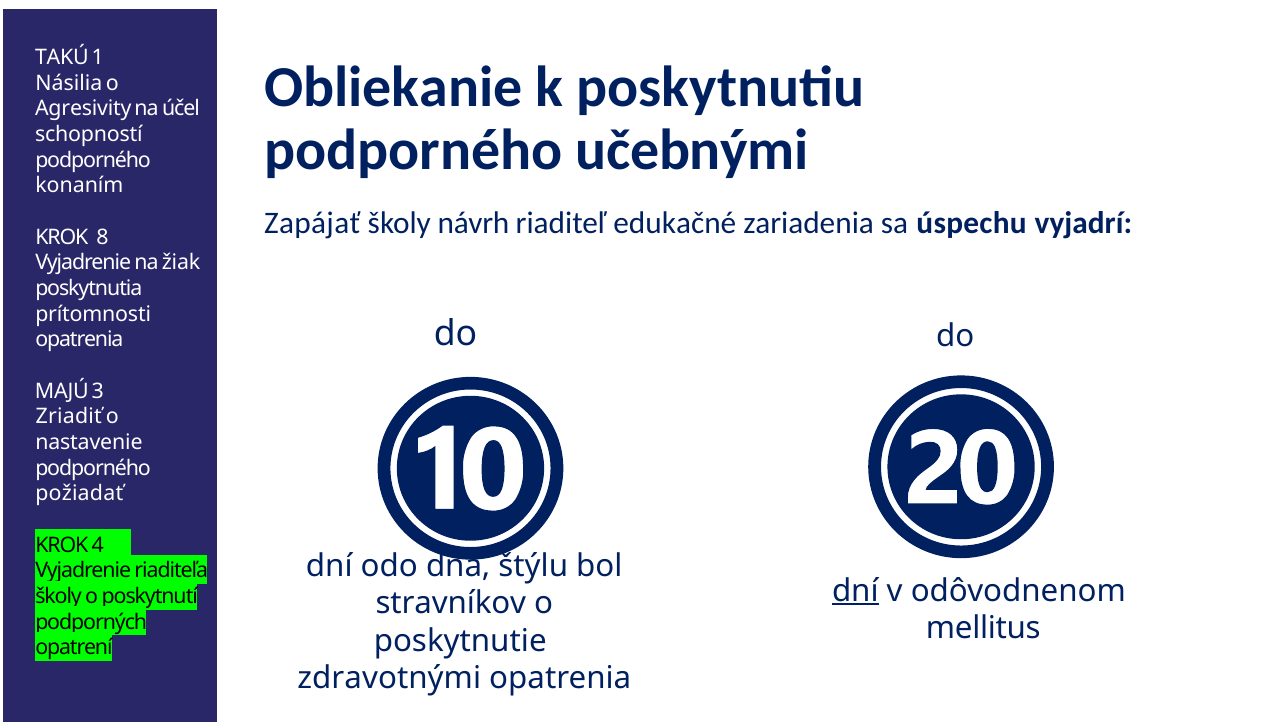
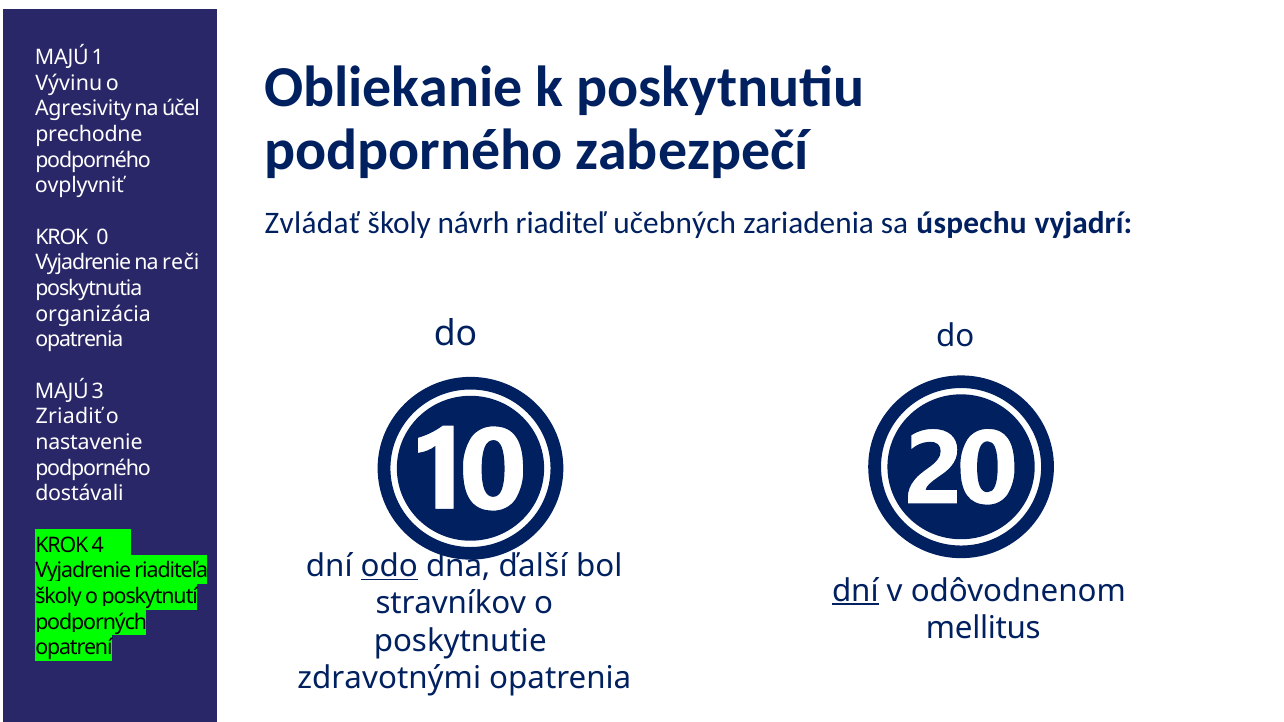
TAKÚ: TAKÚ -> MAJÚ (62, 58)
Násilia: Násilia -> Vývinu (69, 83)
učebnými: učebnými -> zabezpečí (692, 150)
schopností: schopností -> prechodne (89, 135)
konaním: konaním -> ovplyvniť (79, 186)
Zapájať: Zapájať -> Zvládať (312, 223)
edukačné: edukačné -> učebných (675, 223)
8: 8 -> 0 (102, 237)
žiak: žiak -> reči (181, 263)
prítomnosti: prítomnosti -> organizácia (93, 314)
požiadať: požiadať -> dostávali (79, 494)
odo underline: none -> present (389, 566)
štýlu: štýlu -> ďalší (533, 566)
